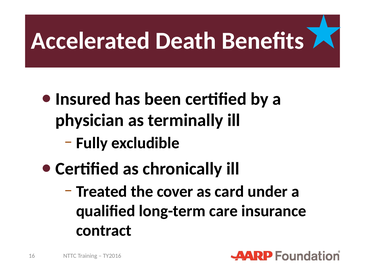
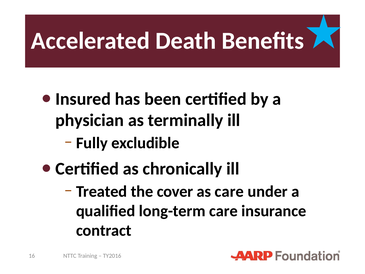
as card: card -> care (229, 191)
